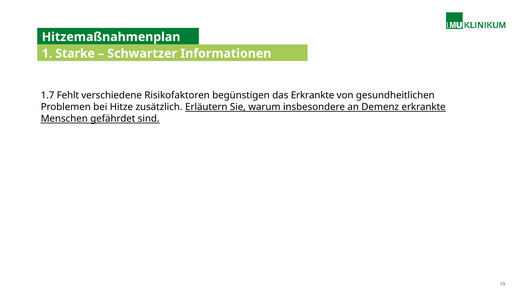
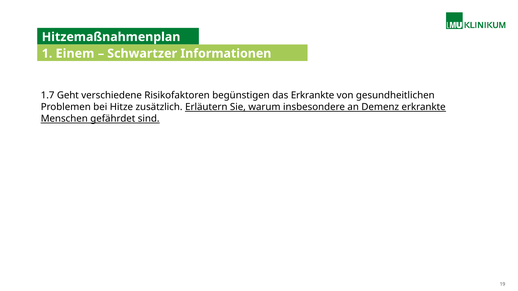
Starke: Starke -> Einem (75, 54)
Fehlt: Fehlt -> Geht (68, 95)
